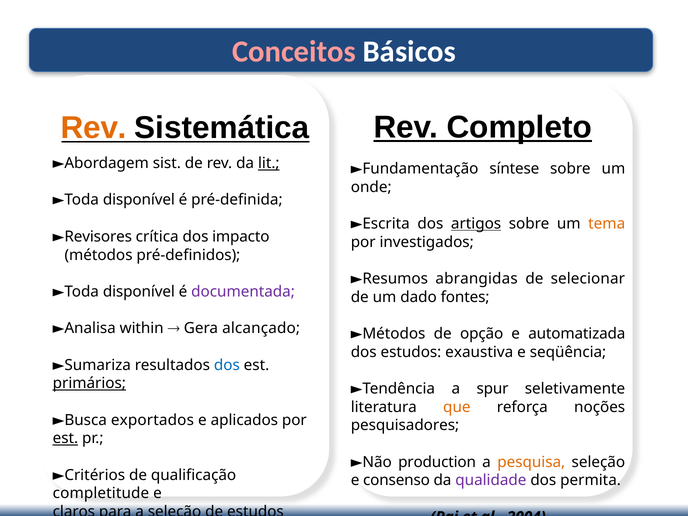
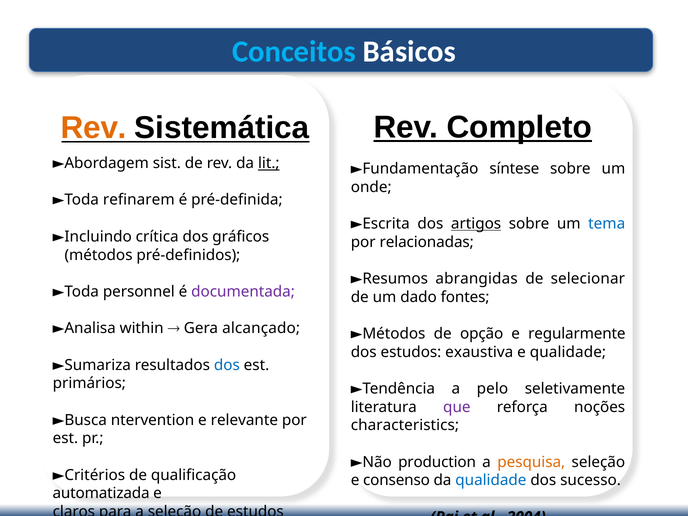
Conceitos colour: pink -> light blue (294, 52)
disponível: disponível -> refinarem (139, 200)
tema colour: orange -> blue (607, 224)
Revisores: Revisores -> Incluindo (98, 237)
impacto: impacto -> gráficos (241, 237)
investigados: investigados -> relacionadas (427, 242)
disponível: disponível -> personnel (139, 292)
automatizada: automatizada -> regularmente (577, 334)
e seqüência: seqüência -> qualidade (568, 352)
primários underline: present -> none (89, 383)
spur: spur -> pelo (492, 389)
que colour: orange -> purple (457, 407)
exportados: exportados -> ntervention (153, 420)
aplicados: aplicados -> relevante (244, 420)
pesquisadores: pesquisadores -> characteristics (405, 425)
est underline: present -> none (65, 438)
qualidade colour: purple -> blue (491, 480)
permita: permita -> sucesso (591, 480)
completitude: completitude -> automatizada (101, 493)
